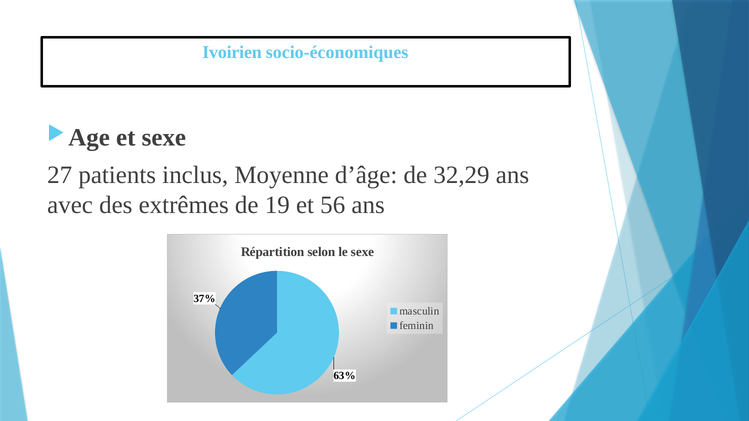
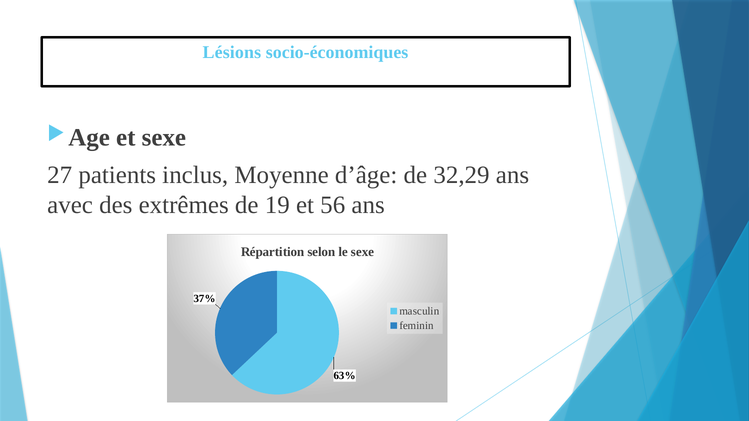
Ivoirien: Ivoirien -> Lésions (232, 52)
